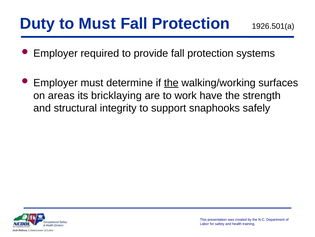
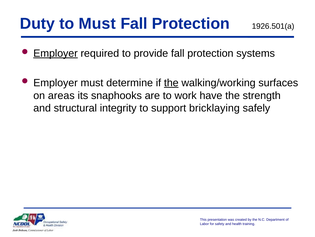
Employer underline: none -> present (56, 53)
bricklaying: bricklaying -> snaphooks (116, 95)
snaphooks: snaphooks -> bricklaying (214, 108)
